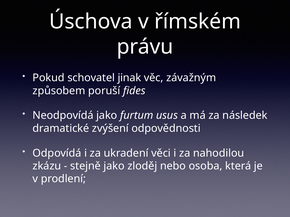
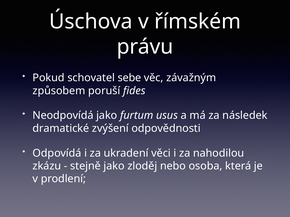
jinak: jinak -> sebe (129, 78)
